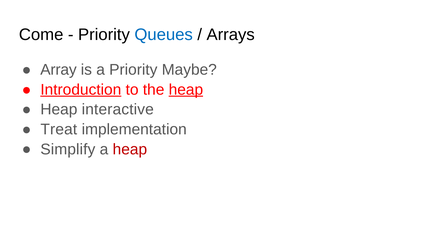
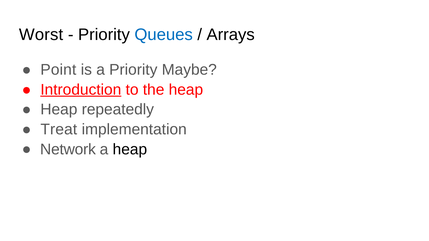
Come: Come -> Worst (41, 35)
Array: Array -> Point (58, 70)
heap underline: present -> none (186, 90)
interactive: interactive -> repeatedly (118, 110)
Simplify: Simplify -> Network (68, 149)
heap colour: red -> black (130, 149)
